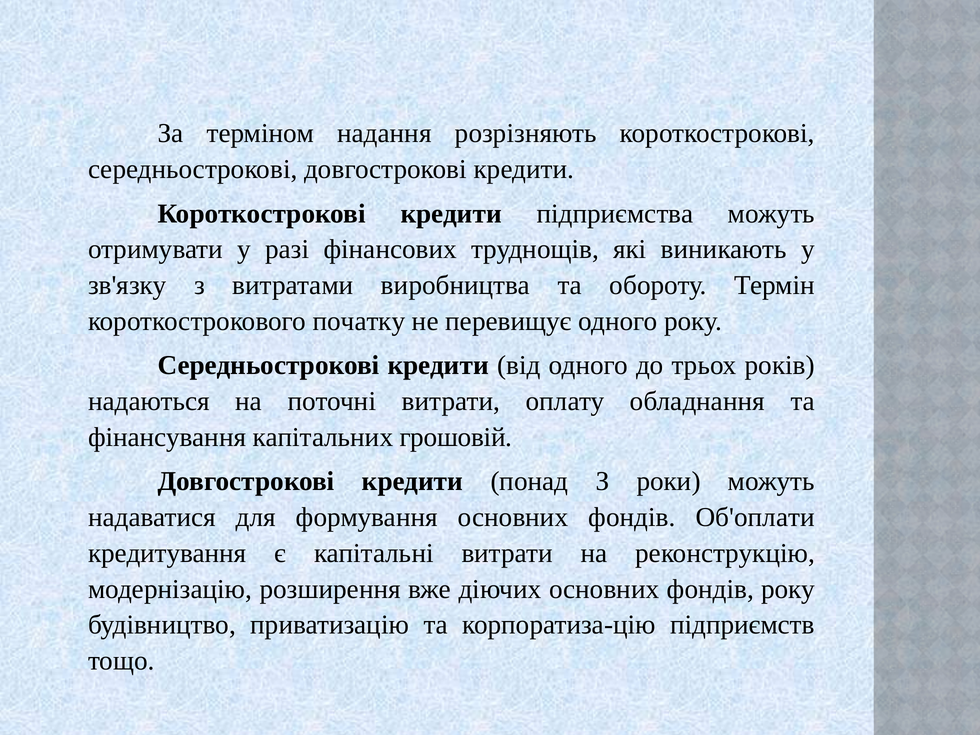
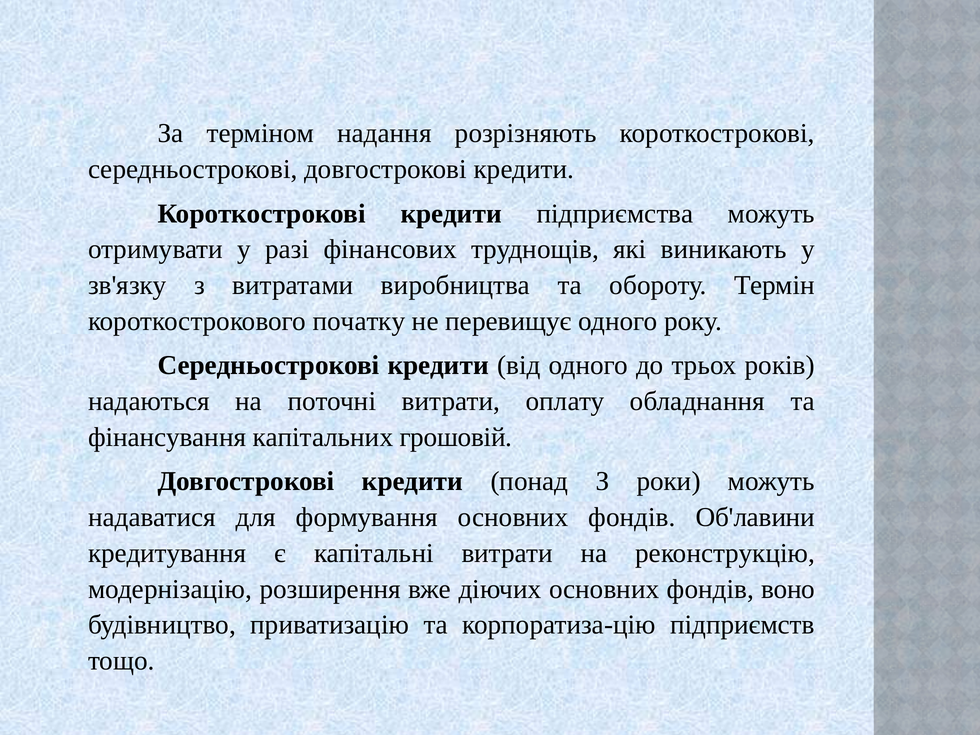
Об'оплати: Об'оплати -> Об'лавини (755, 517)
фондів року: року -> воно (788, 589)
